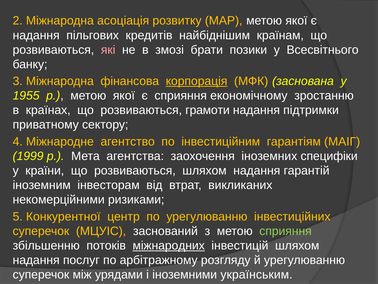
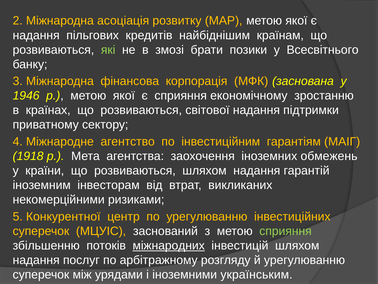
які colour: pink -> light green (108, 50)
корпорація underline: present -> none (197, 81)
1955: 1955 -> 1946 (26, 96)
грамоти: грамоти -> світової (207, 110)
1999: 1999 -> 1918 (28, 156)
специфіки: специфіки -> обмежень (329, 156)
